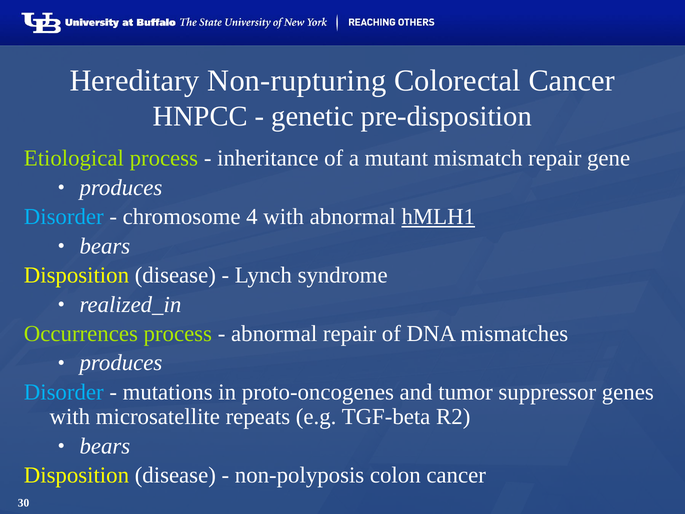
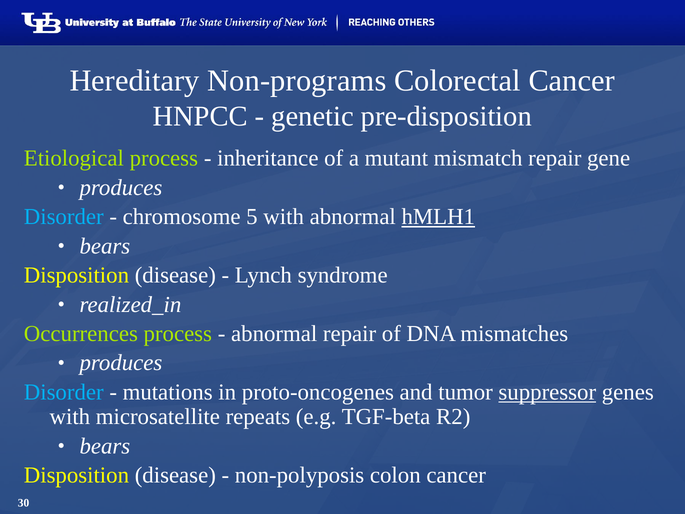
Non-rupturing: Non-rupturing -> Non-programs (297, 81)
4: 4 -> 5 (252, 217)
suppressor underline: none -> present (547, 392)
